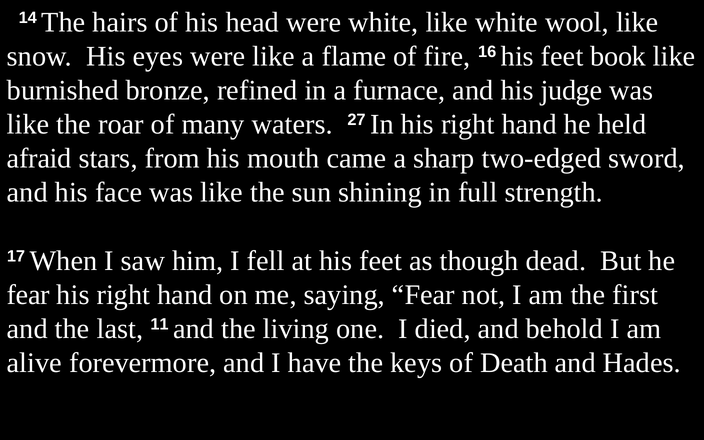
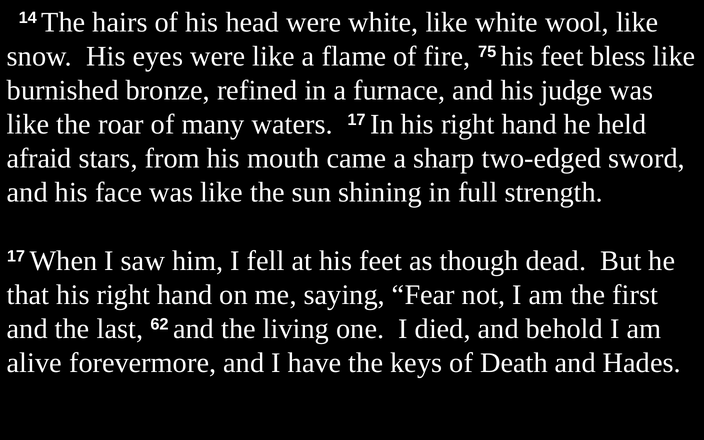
16: 16 -> 75 (487, 52)
book: book -> bless (618, 56)
waters 27: 27 -> 17 (357, 120)
fear: fear -> that (28, 295)
11: 11 -> 62 (159, 324)
